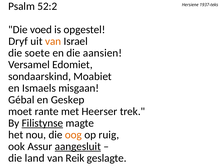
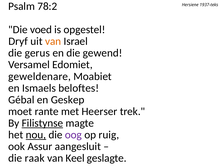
52:2: 52:2 -> 78:2 (47, 6)
soete: soete -> gerus (37, 53)
aansien: aansien -> gewend (103, 53)
sondaarskind: sondaarskind -> geweldenare (40, 77)
misgaan: misgaan -> beloftes (79, 88)
nou underline: none -> present (36, 135)
oog colour: orange -> purple (73, 135)
aangesluit underline: present -> none (78, 147)
land: land -> raak (35, 159)
Reik: Reik -> Keel (75, 159)
